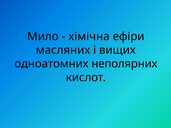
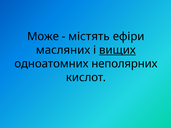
Мило: Мило -> Може (43, 36)
хімічна: хімічна -> містять (89, 36)
вищих underline: none -> present (117, 50)
